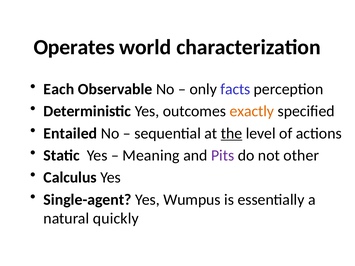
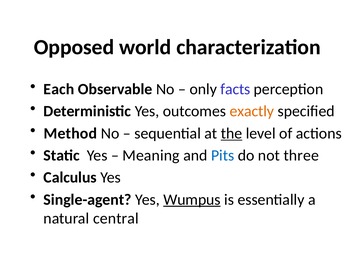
Operates: Operates -> Opposed (74, 47)
Entailed: Entailed -> Method (70, 133)
Pits colour: purple -> blue (223, 156)
other: other -> three (301, 156)
Wumpus underline: none -> present (192, 200)
quickly: quickly -> central (116, 219)
